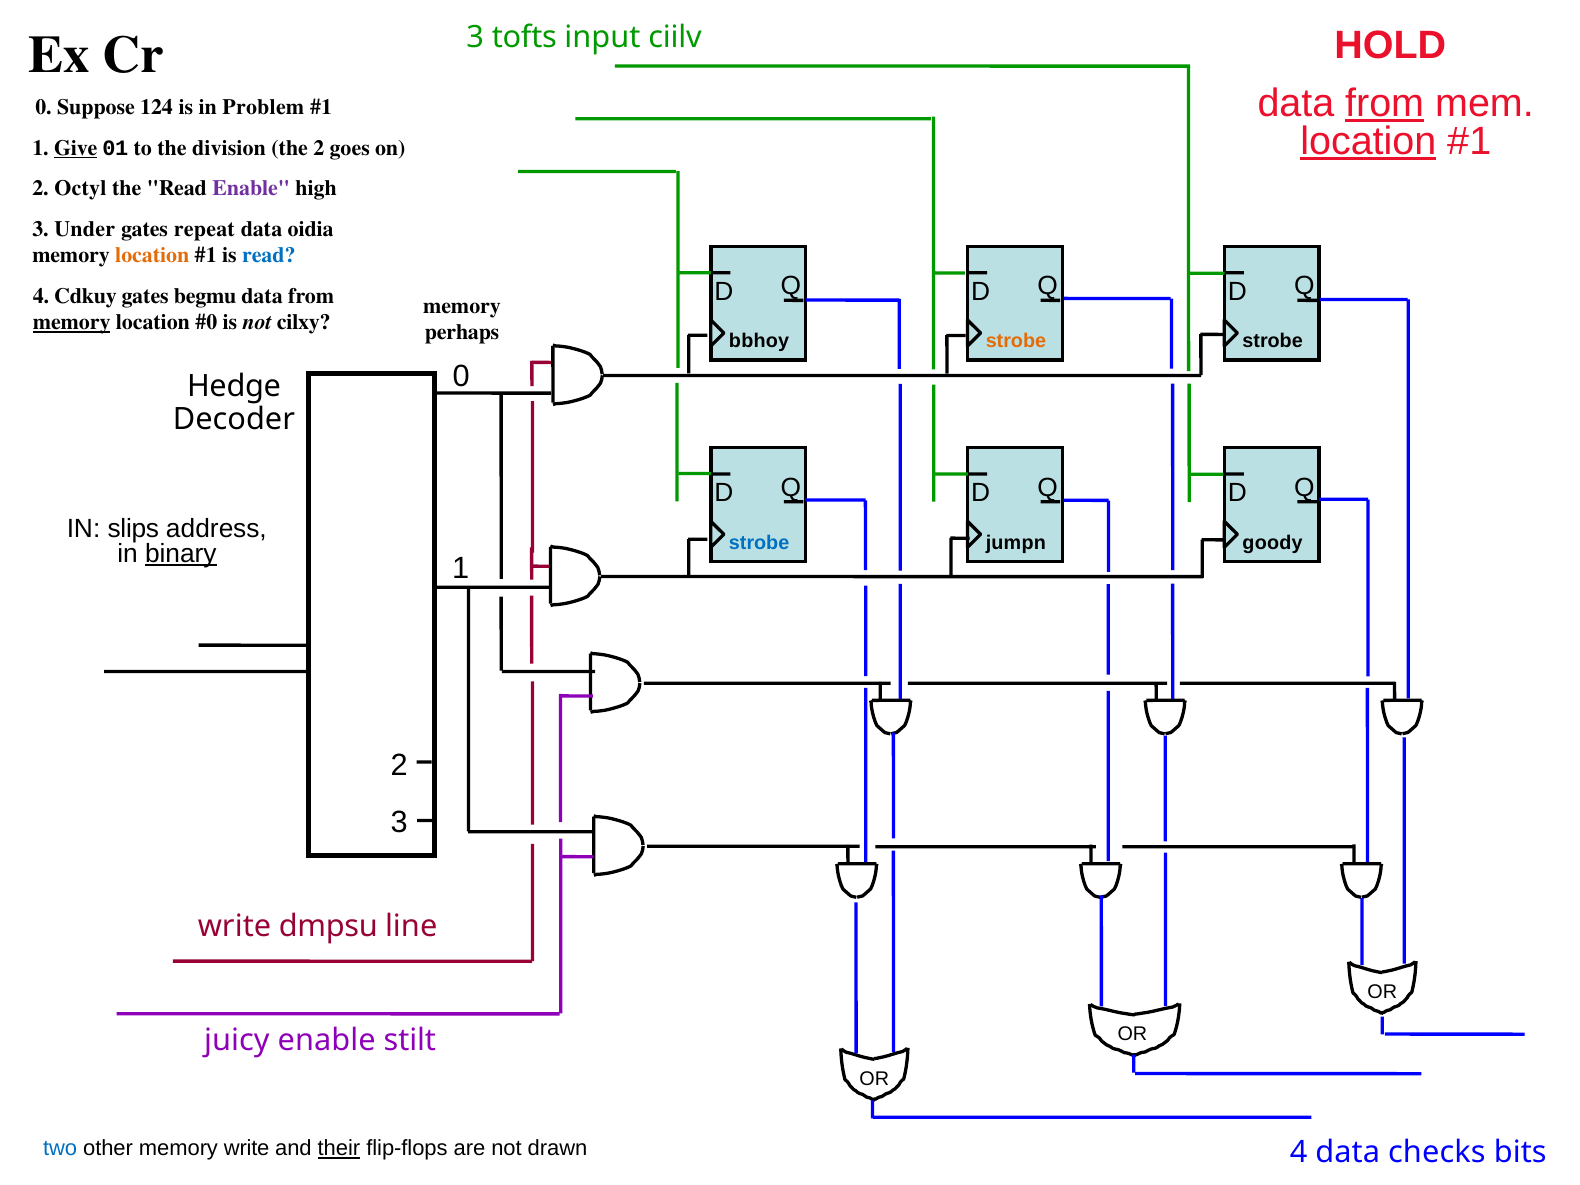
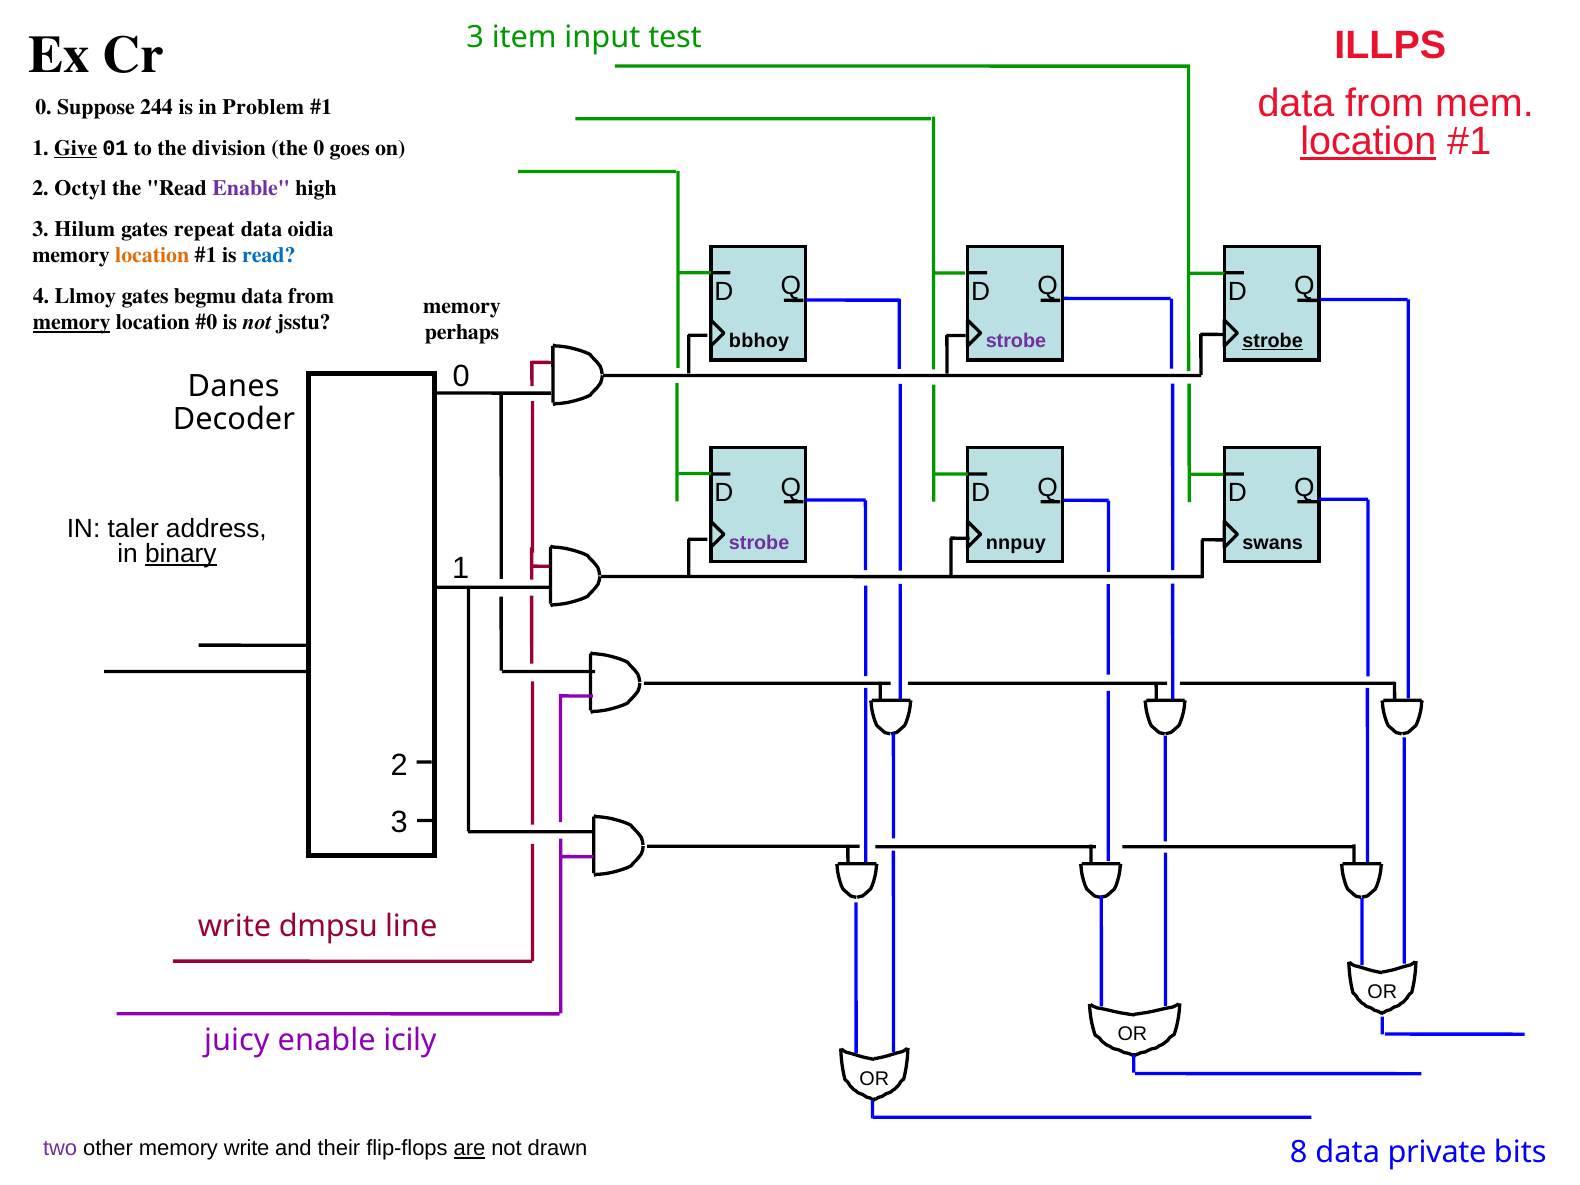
HOLD: HOLD -> ILLPS (1390, 46)
tofts: tofts -> item (524, 37)
ciilv: ciilv -> test (675, 37)
from underline: present -> none (1385, 104)
124: 124 -> 244 (157, 107)
the 2: 2 -> 0 (319, 148)
Under: Under -> Hilum (85, 229)
Cdkuy: Cdkuy -> Llmoy (85, 296)
cilxy: cilxy -> jsstu (304, 323)
strobe colour: orange -> purple (1016, 341)
strobe underline: none -> present (1273, 341)
Hedge: Hedge -> Danes (234, 386)
slips: slips -> taler (133, 529)
strobe colour: blue -> purple (759, 543)
jumpn: jumpn -> nnpuy (1016, 543)
goody: goody -> swans (1273, 543)
stilt: stilt -> icily (410, 1041)
two colour: blue -> purple (60, 1149)
their underline: present -> none (339, 1149)
are underline: none -> present (470, 1149)
drawn 4: 4 -> 8 (1299, 1152)
checks: checks -> private (1437, 1152)
